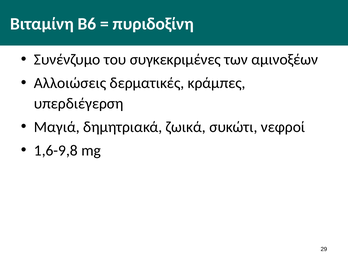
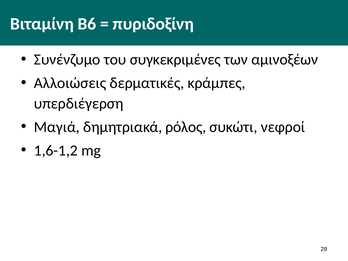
ζωικά: ζωικά -> ρόλος (186, 127)
1,6-9,8: 1,6-9,8 -> 1,6-1,2 (56, 150)
